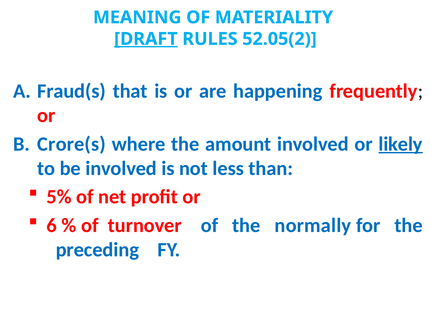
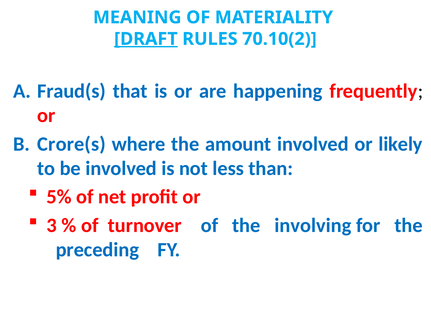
52.05(2: 52.05(2 -> 70.10(2 (279, 39)
likely underline: present -> none (401, 144)
6: 6 -> 3 (52, 226)
normally: normally -> involving (313, 226)
